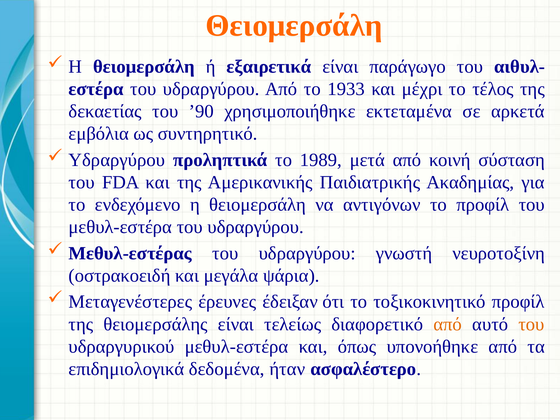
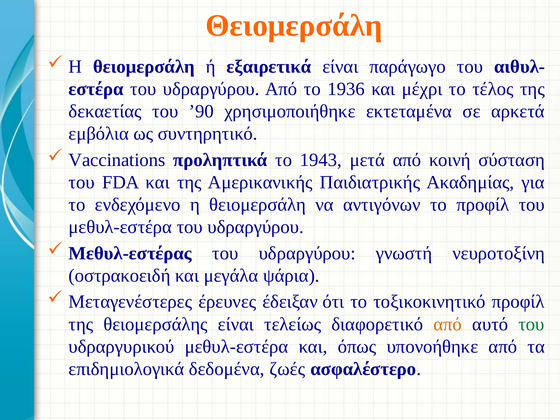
1933: 1933 -> 1936 (346, 89)
Υδραργύρου: Υδραργύρου -> Vaccinations (117, 160)
1989: 1989 -> 1943 (321, 160)
του colour: orange -> green (532, 324)
ήταν: ήταν -> ζωές (287, 369)
